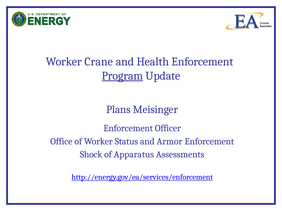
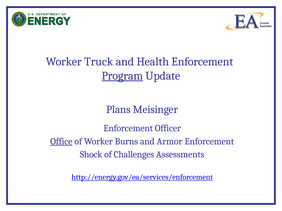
Crane: Crane -> Truck (99, 62)
Office underline: none -> present (61, 142)
Status: Status -> Burns (126, 142)
Apparatus: Apparatus -> Challenges (134, 155)
